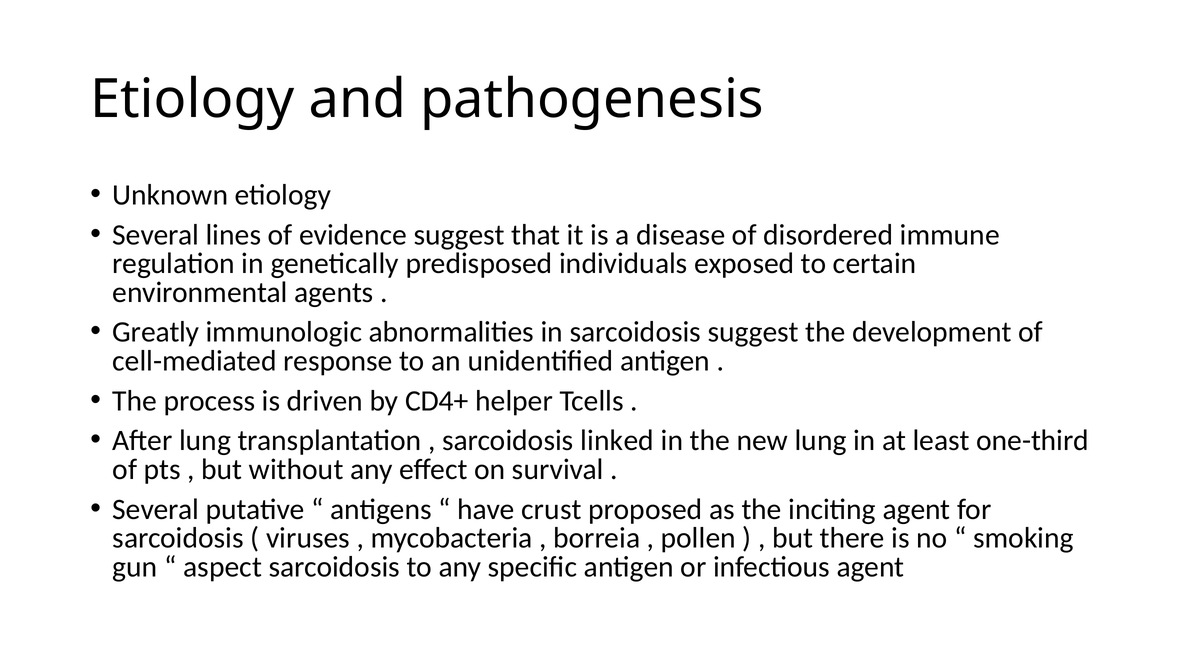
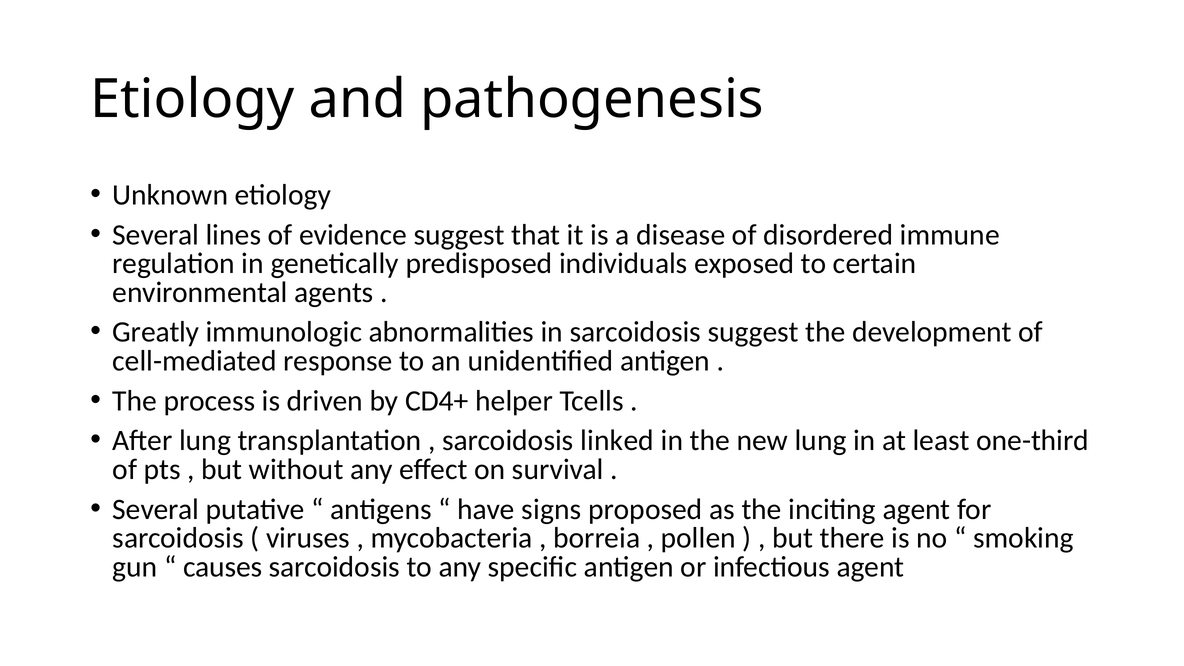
crust: crust -> signs (551, 509)
aspect: aspect -> causes (223, 567)
